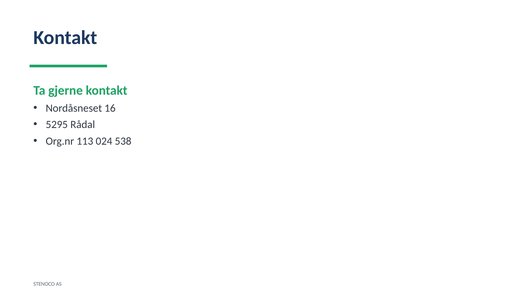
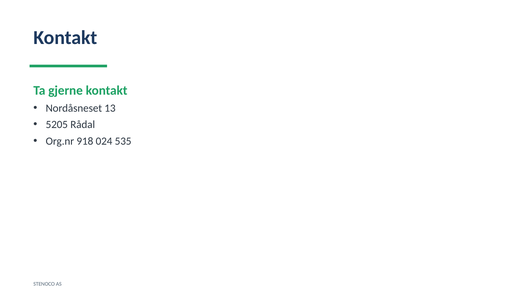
16: 16 -> 13 (110, 108)
5295: 5295 -> 5205 (57, 124)
113: 113 -> 918 (85, 141)
538: 538 -> 535 (123, 141)
